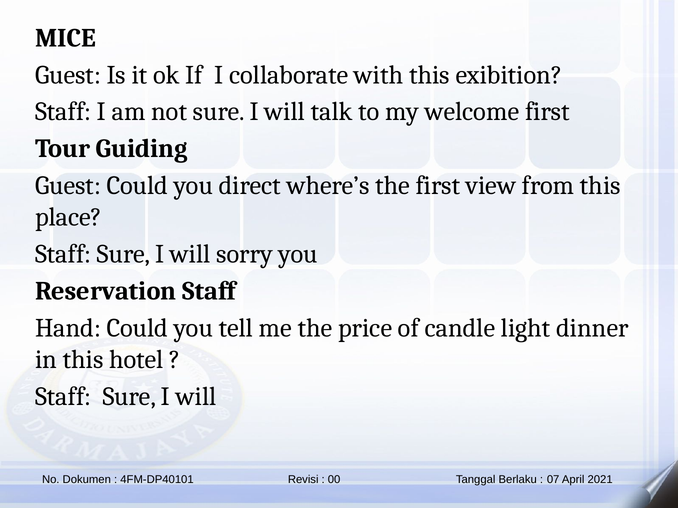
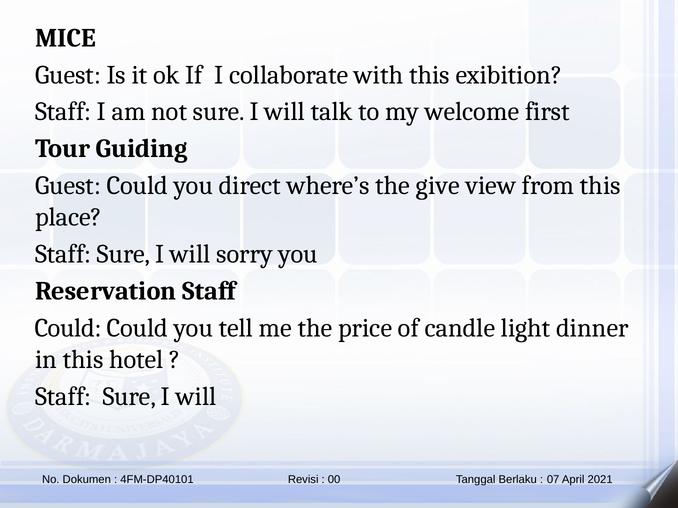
the first: first -> give (438, 186)
Hand: Hand -> Could (68, 328)
